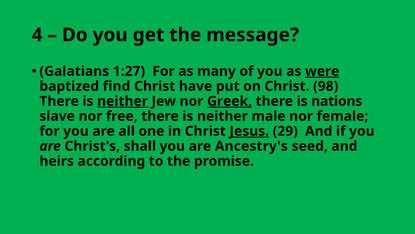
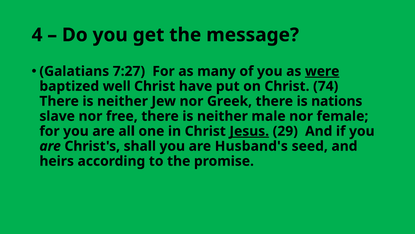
1:27: 1:27 -> 7:27 (129, 71)
find: find -> well (117, 86)
98: 98 -> 74 (326, 86)
neither underline: present -> none (123, 101)
Greek underline: present -> none (229, 101)
Ancestry's: Ancestry's -> Husband's (251, 146)
